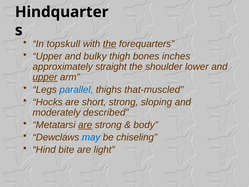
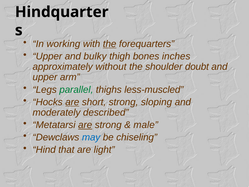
topskull: topskull -> working (63, 44)
straight: straight -> without (111, 67)
lower: lower -> doubt (197, 67)
upper underline: present -> none (45, 77)
parallel colour: blue -> green (76, 89)
that-muscled: that-muscled -> less-muscled (154, 89)
are underline: none -> present (72, 102)
body: body -> male (146, 125)
bite: bite -> that (66, 150)
